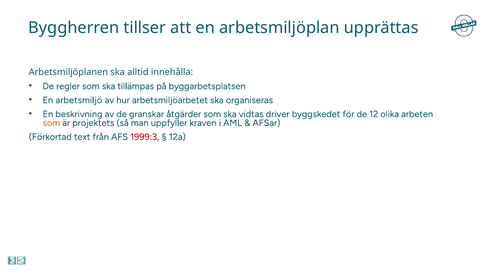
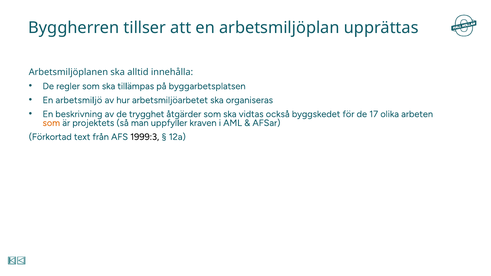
granskar: granskar -> trygghet (147, 114)
driver: driver -> också (278, 114)
12: 12 -> 17 (374, 114)
1999:3 colour: red -> black (145, 137)
